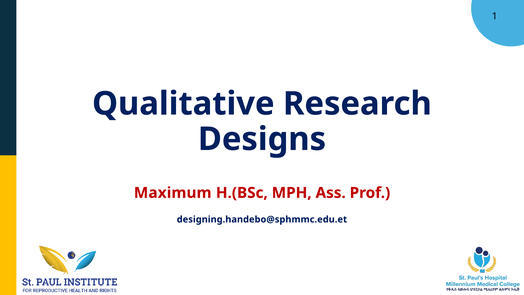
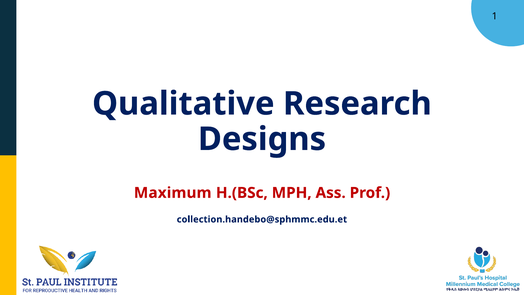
designing.handebo@sphmmc.edu.et: designing.handebo@sphmmc.edu.et -> collection.handebo@sphmmc.edu.et (262, 219)
